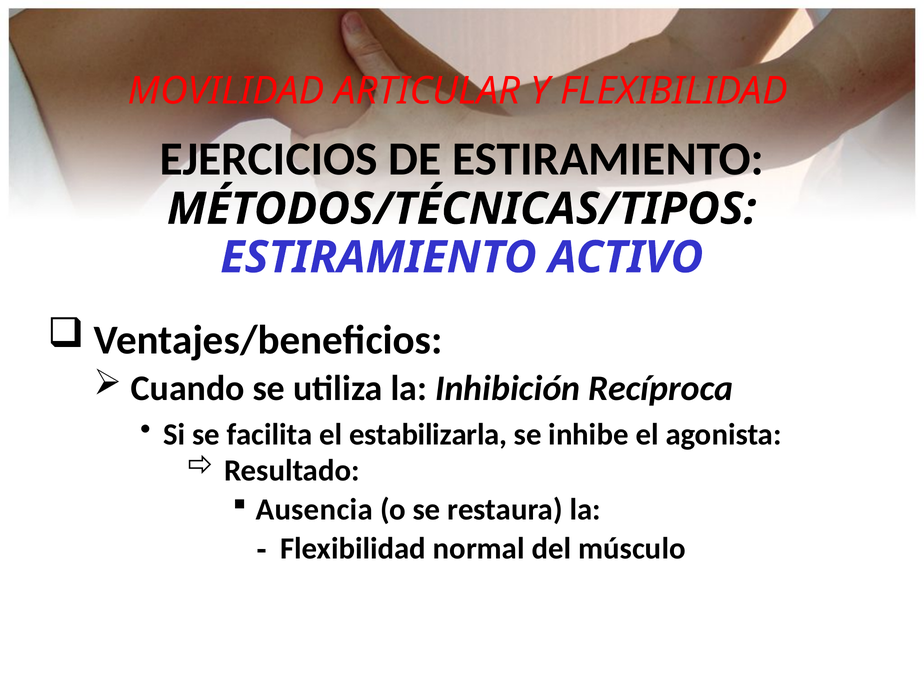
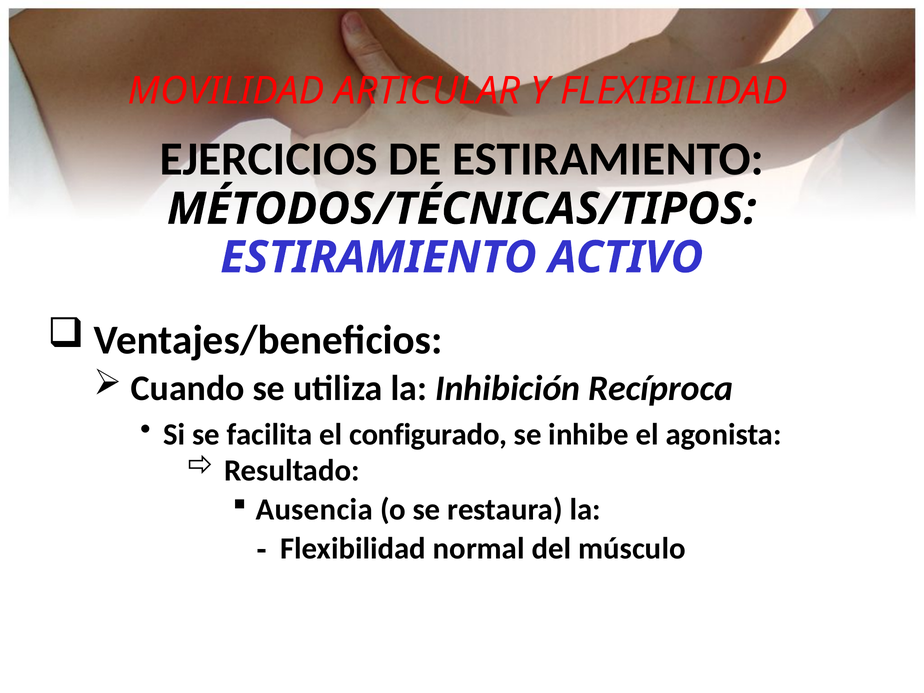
estabilizarla: estabilizarla -> configurado (428, 435)
